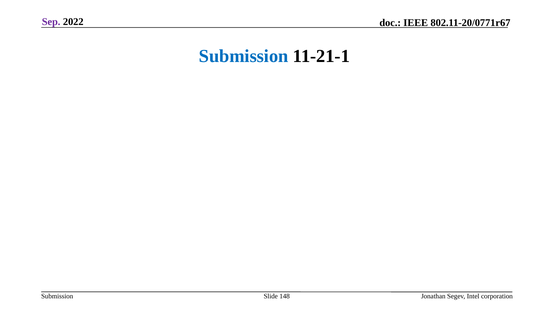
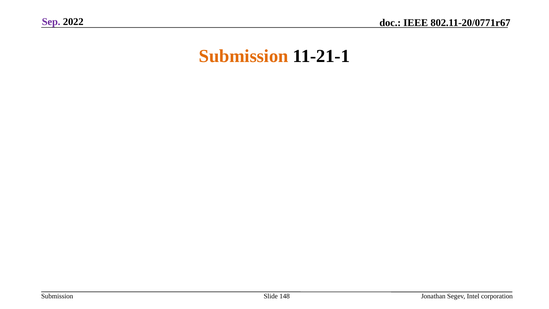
Submission colour: blue -> orange (244, 56)
